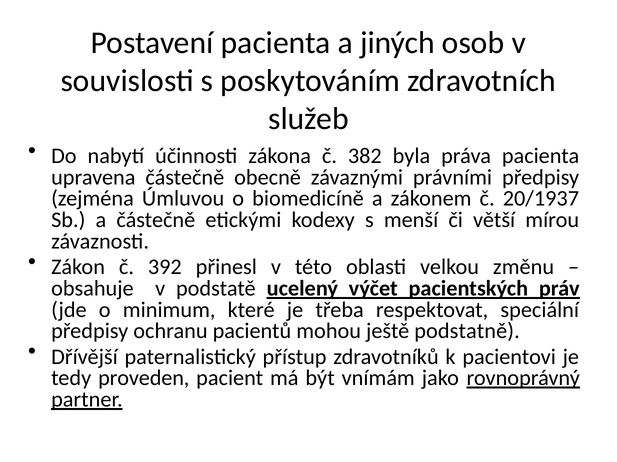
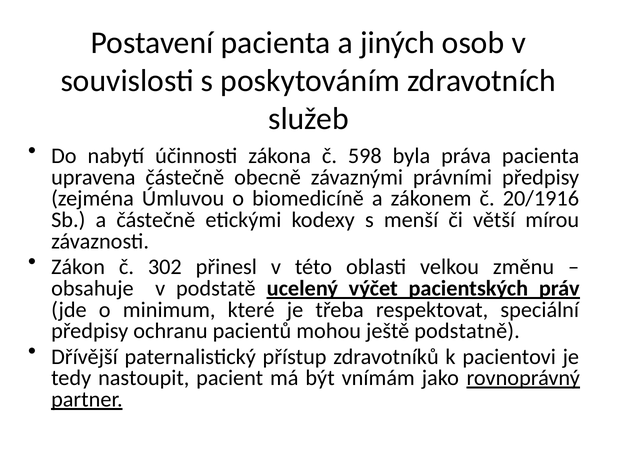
382: 382 -> 598 (365, 156)
20/1937: 20/1937 -> 20/1916 (541, 199)
392: 392 -> 302 (165, 267)
proveden: proveden -> nastoupit (144, 379)
